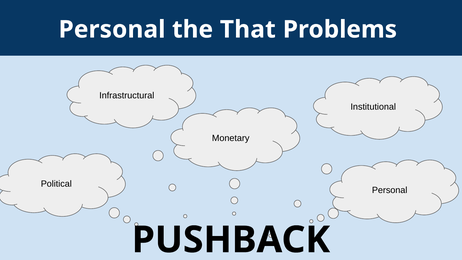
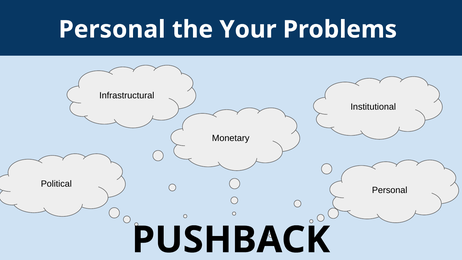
That: That -> Your (248, 29)
